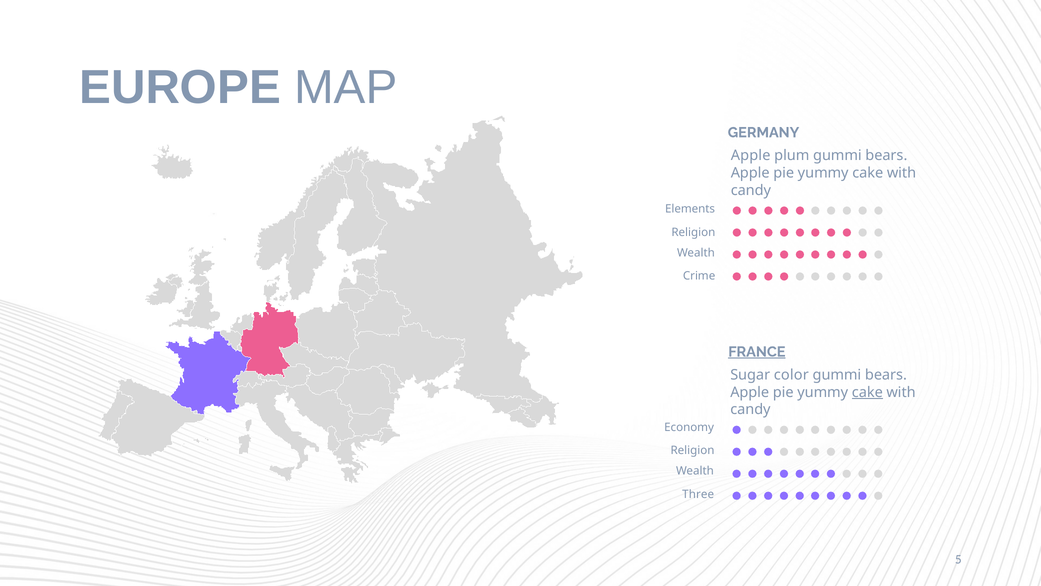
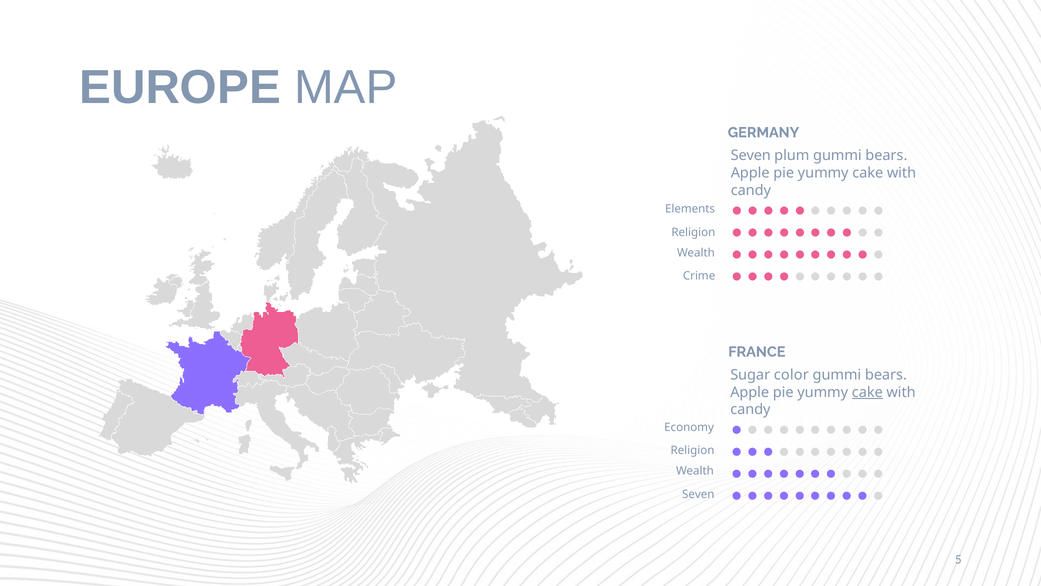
Apple: Apple -> Seven (751, 156)
FRANCE underline: present -> none (757, 352)
Three: Three -> Seven (698, 494)
